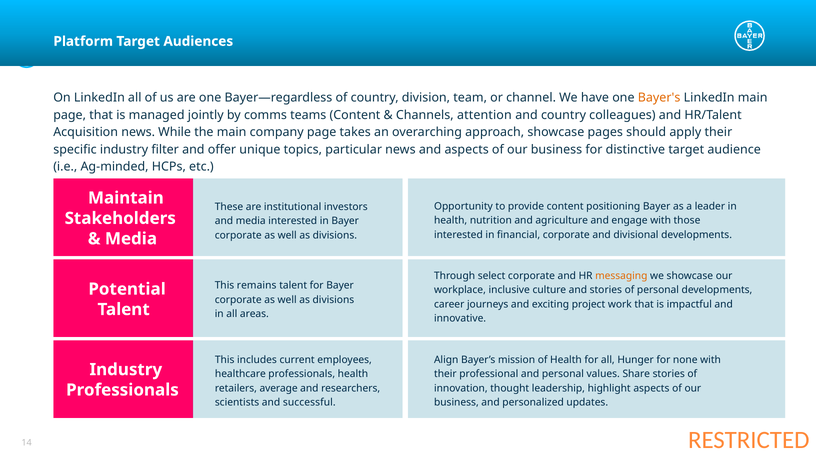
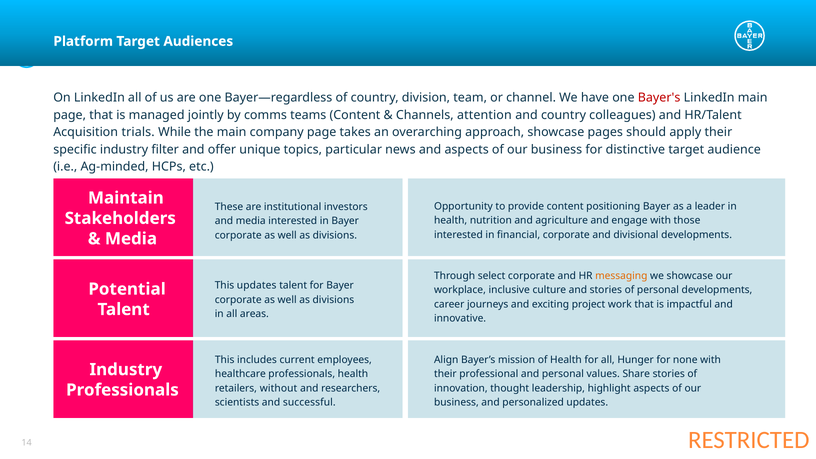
Bayer's colour: orange -> red (659, 98)
Acquisition news: news -> trials (138, 132)
This remains: remains -> updates (257, 286)
average: average -> without (279, 388)
